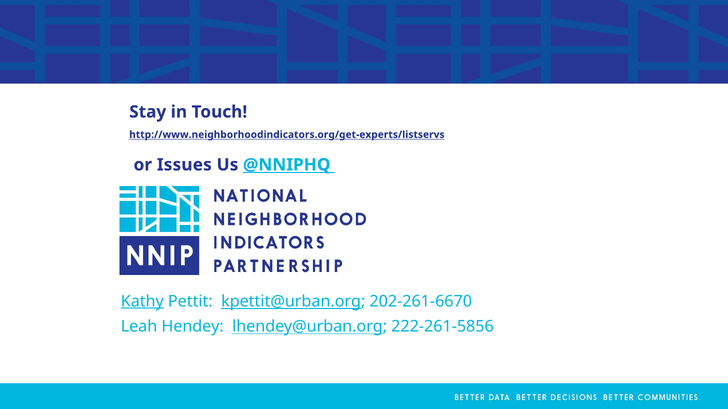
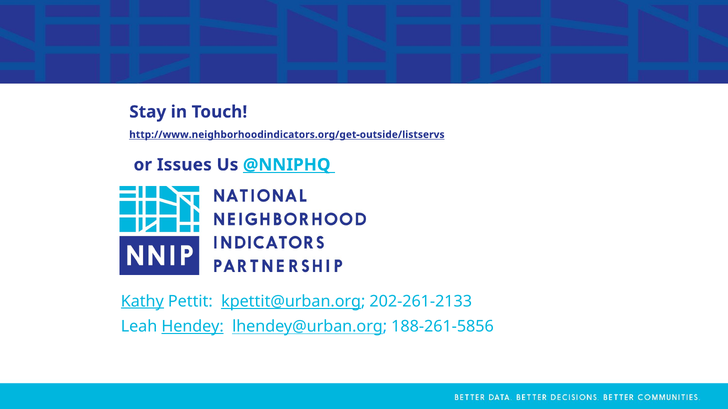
http://www.neighborhoodindicators.org/get-experts/listservs: http://www.neighborhoodindicators.org/get-experts/listservs -> http://www.neighborhoodindicators.org/get-outside/listservs (287, 135)
202-261-6670: 202-261-6670 -> 202-261-2133 (421, 302)
Hendey underline: none -> present (193, 327)
222-261-5856: 222-261-5856 -> 188-261-5856 (443, 327)
